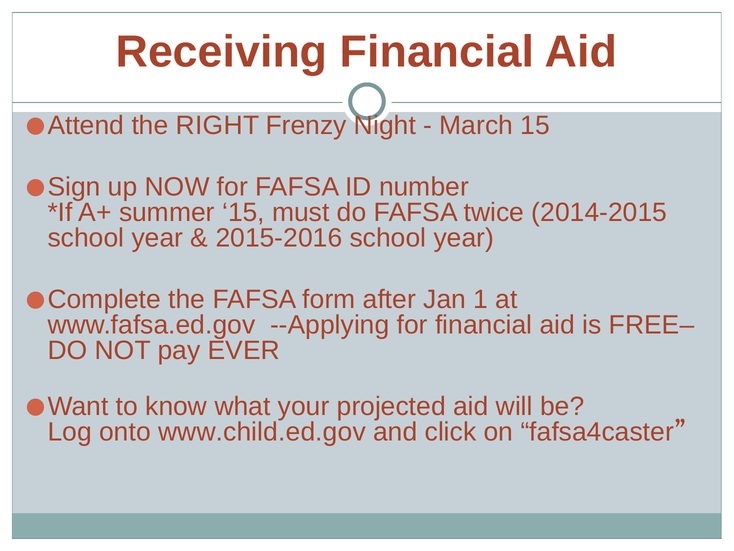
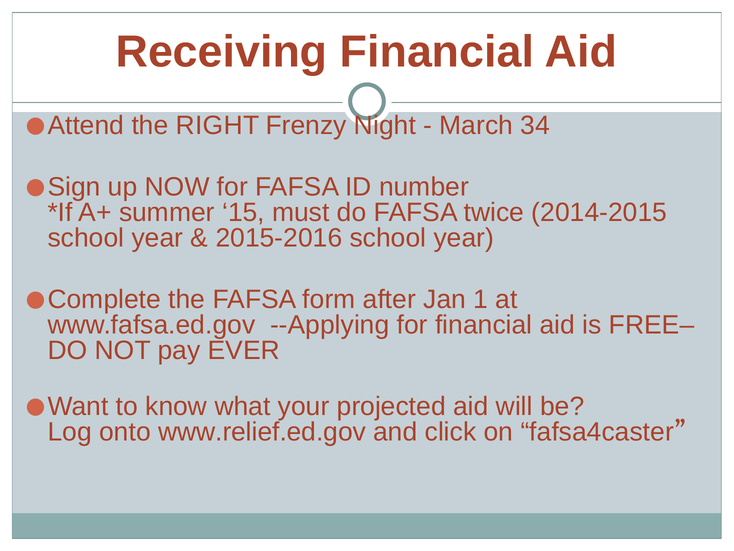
March 15: 15 -> 34 (535, 125)
www.child.ed.gov: www.child.ed.gov -> www.relief.ed.gov (262, 432)
